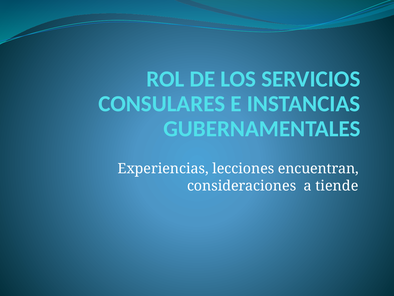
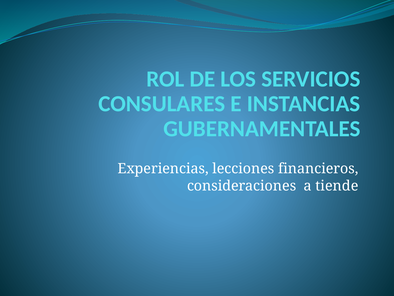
encuentran: encuentran -> financieros (318, 168)
